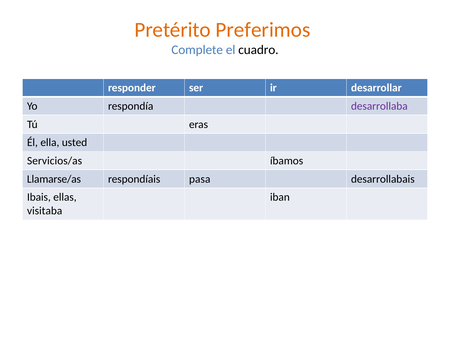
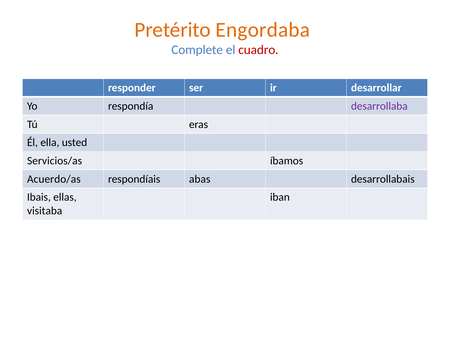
Preferimos: Preferimos -> Engordaba (263, 30)
cuadro colour: black -> red (258, 50)
Llamarse/as: Llamarse/as -> Acuerdo/as (54, 179)
pasa: pasa -> abas (200, 179)
